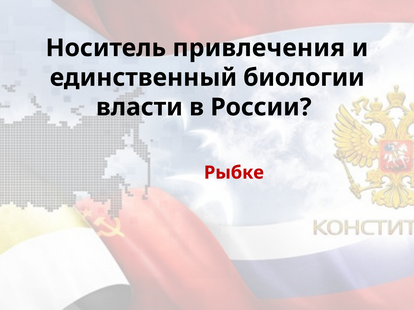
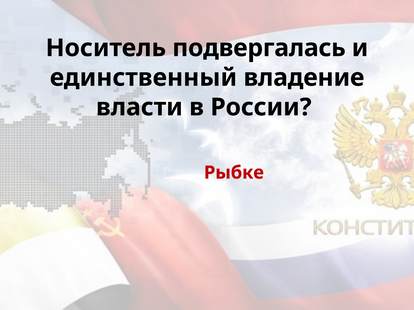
привлечения: привлечения -> подвергалась (259, 48)
биологии: биологии -> владение (304, 78)
